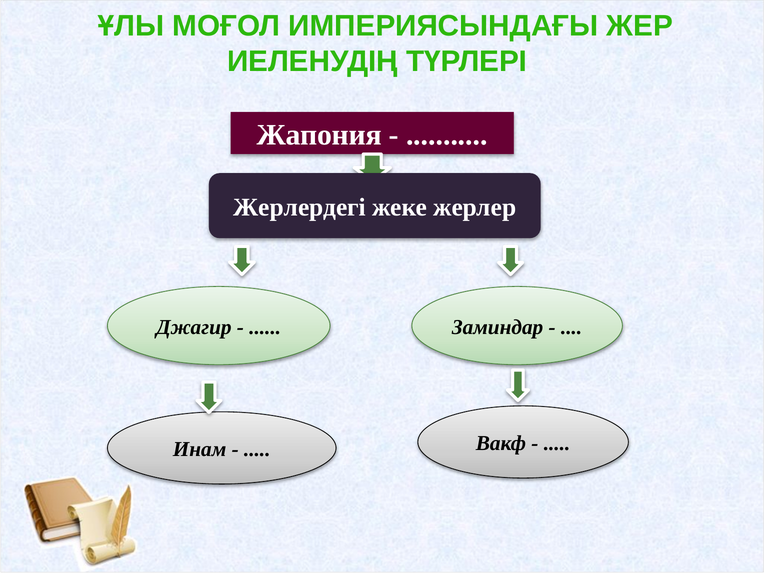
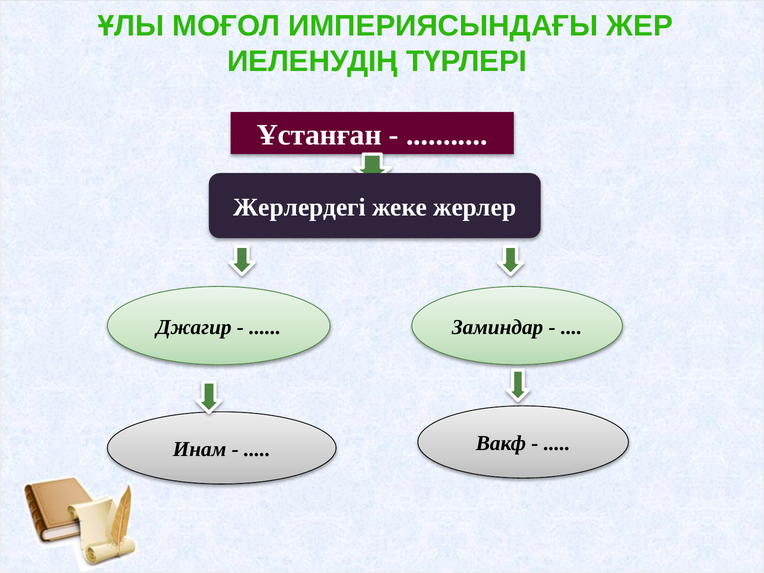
Жапония: Жапония -> Ұстанған (319, 135)
